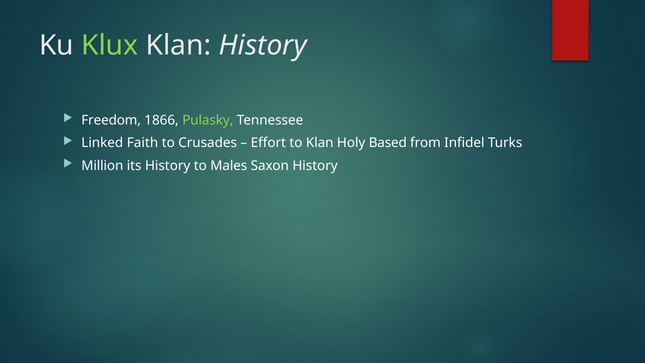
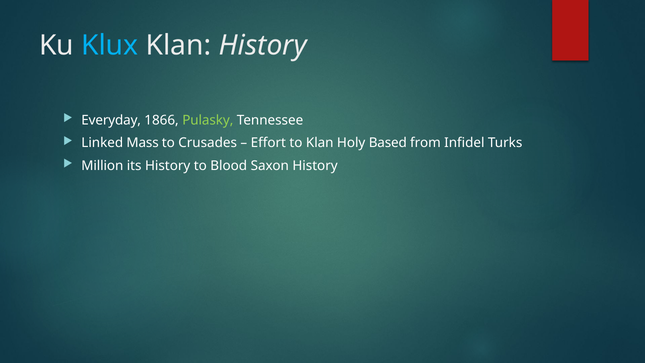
Klux colour: light green -> light blue (110, 45)
Freedom: Freedom -> Everyday (111, 120)
Faith: Faith -> Mass (143, 143)
Males: Males -> Blood (229, 166)
